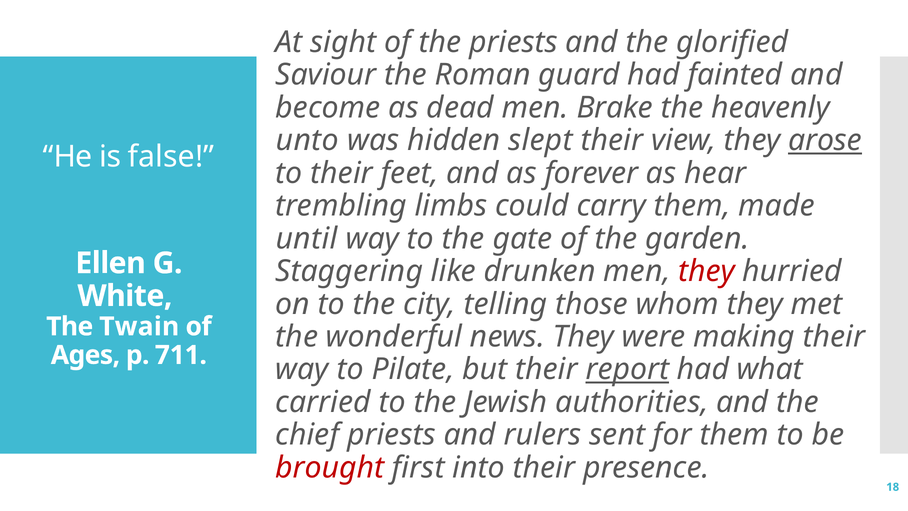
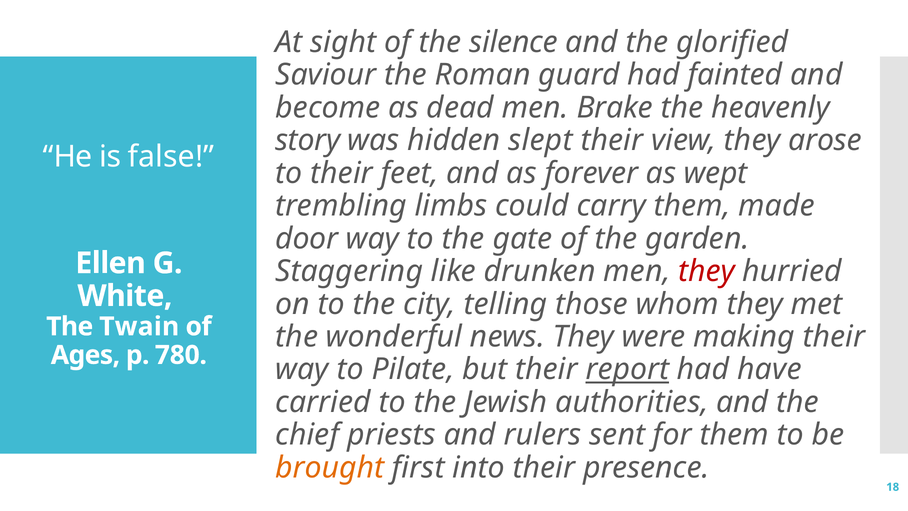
the priests: priests -> silence (514, 42)
unto: unto -> story (308, 140)
arose underline: present -> none (825, 140)
hear: hear -> wept (716, 173)
until: until -> door (307, 238)
711: 711 -> 780 (181, 355)
what: what -> have (769, 369)
brought colour: red -> orange (330, 467)
